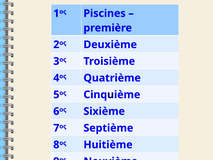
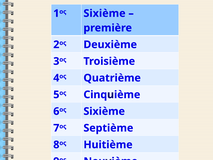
Piscines: Piscines -> Sixième (105, 13)
